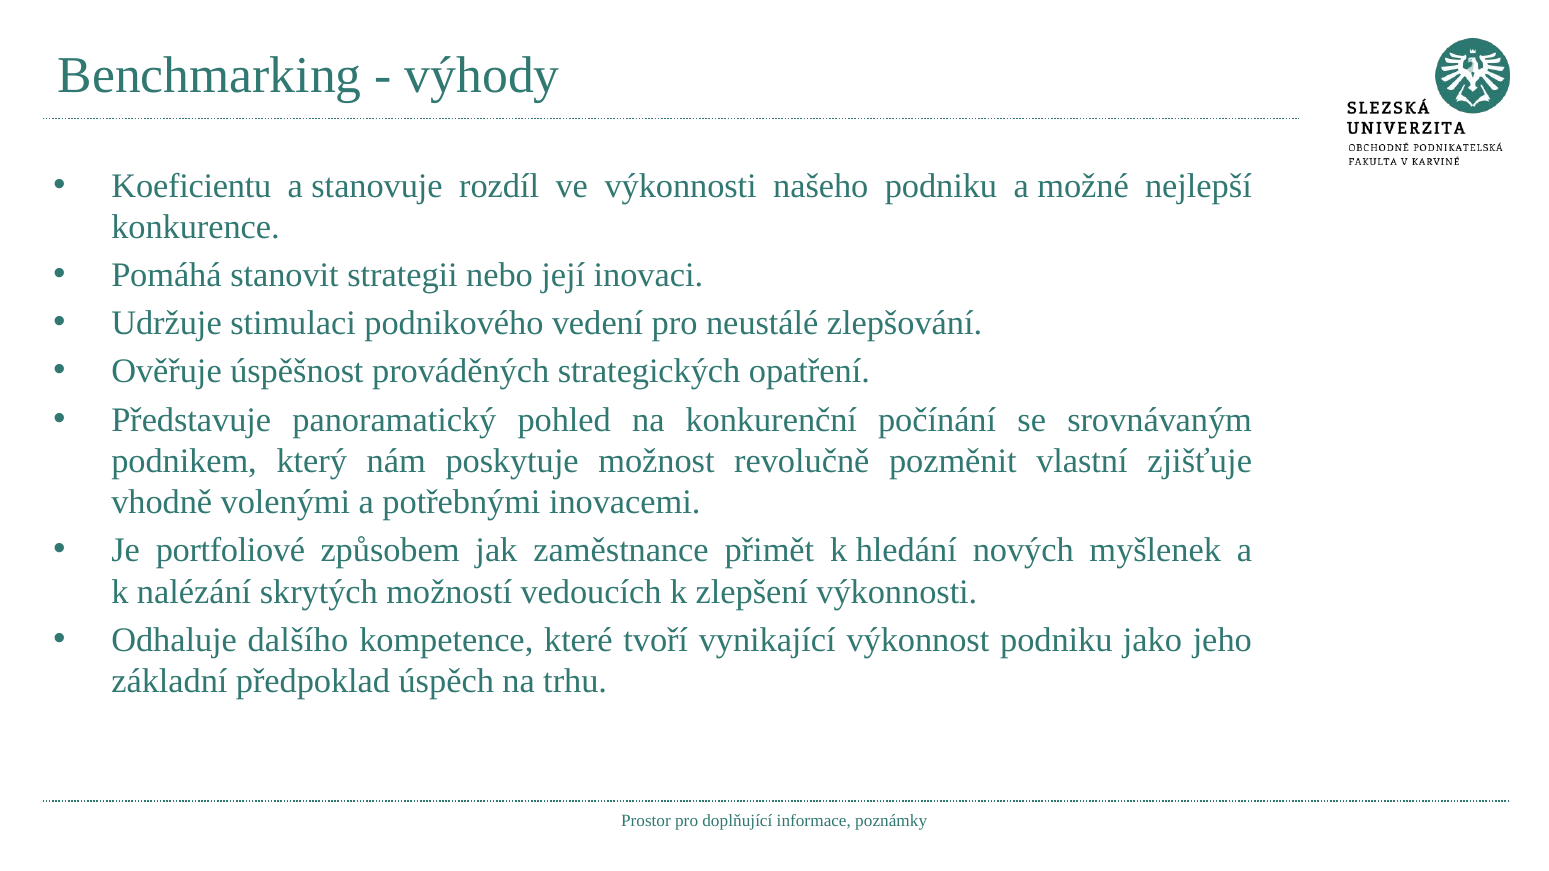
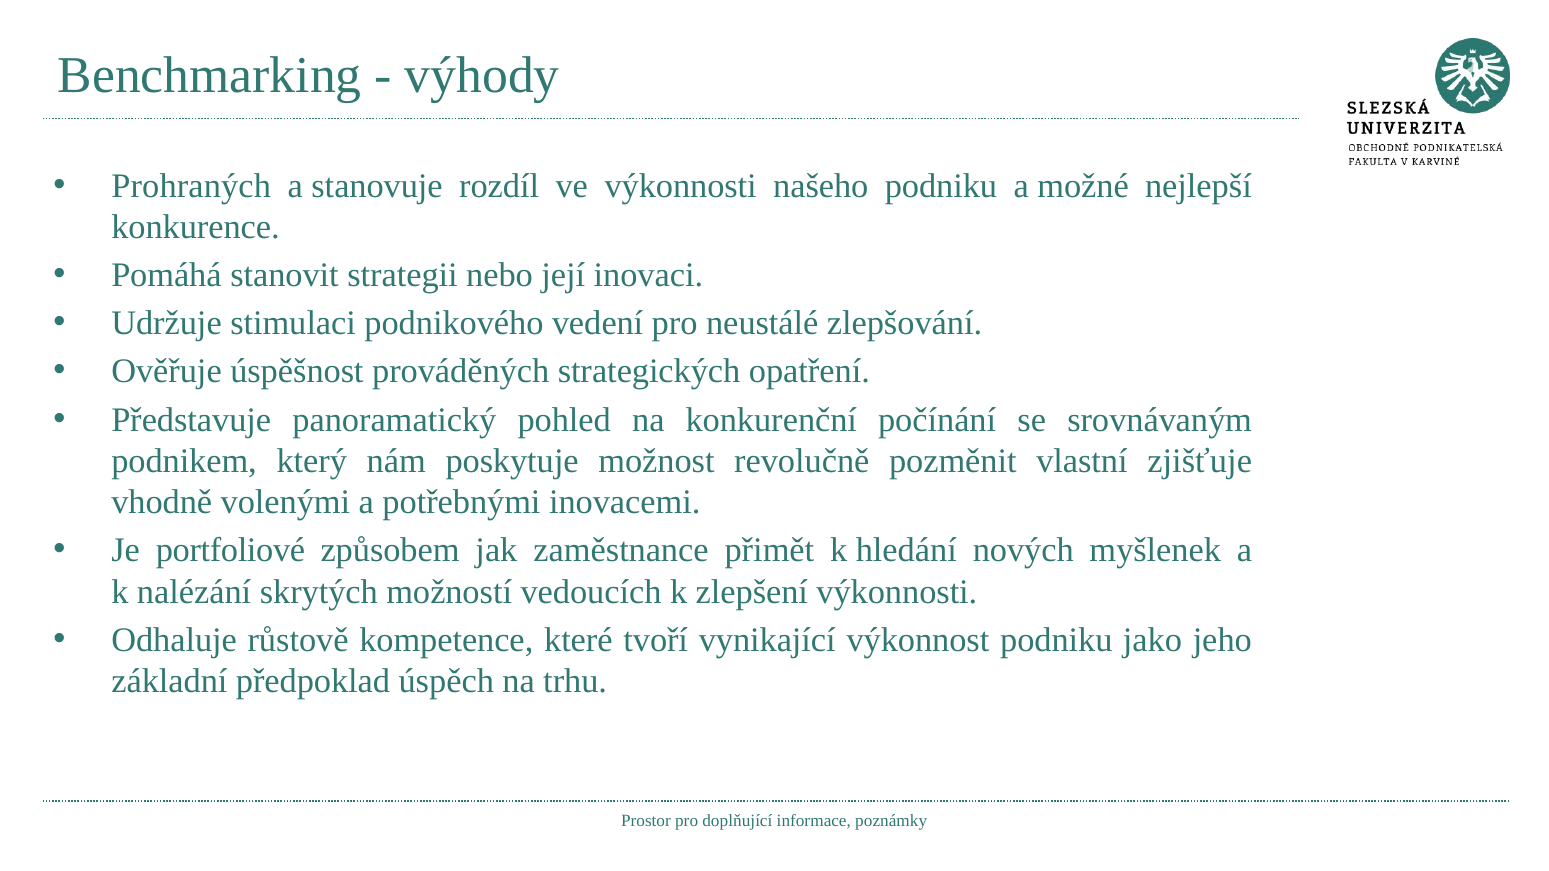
Koeficientu: Koeficientu -> Prohraných (191, 186)
dalšího: dalšího -> růstově (298, 640)
